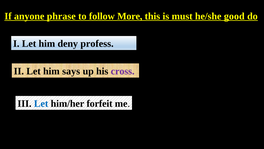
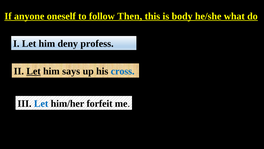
phrase: phrase -> oneself (61, 16)
More: More -> Then (130, 16)
must: must -> body (182, 16)
good: good -> what (234, 16)
Let underline: none -> present (34, 71)
cross colour: purple -> blue (123, 71)
